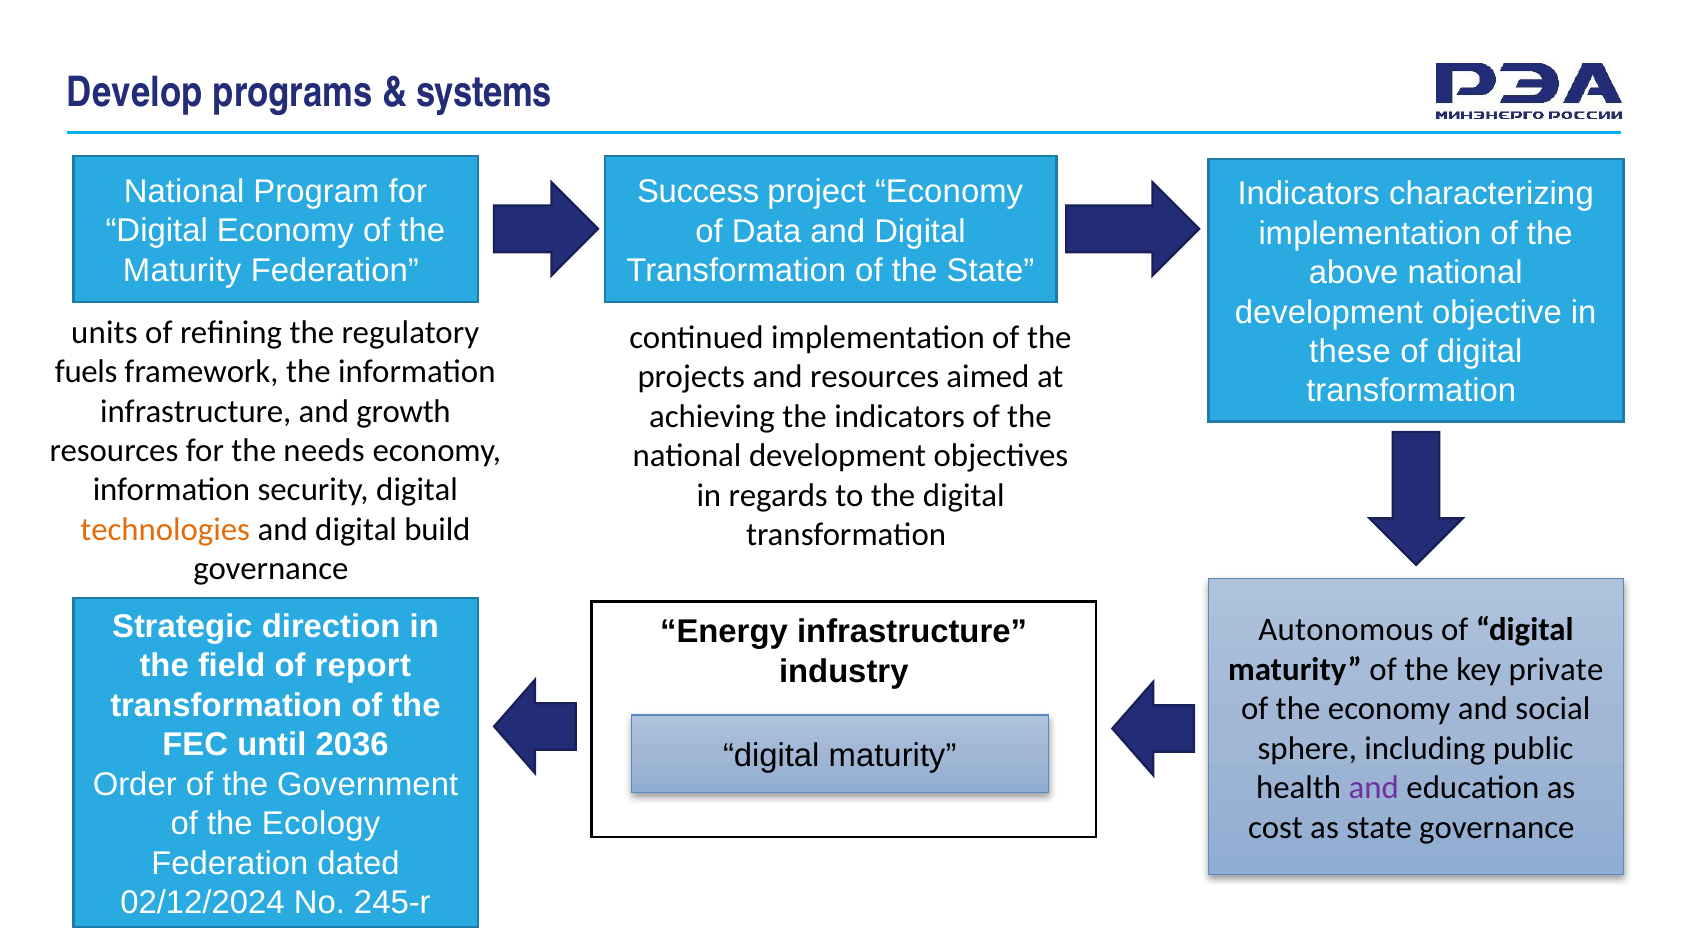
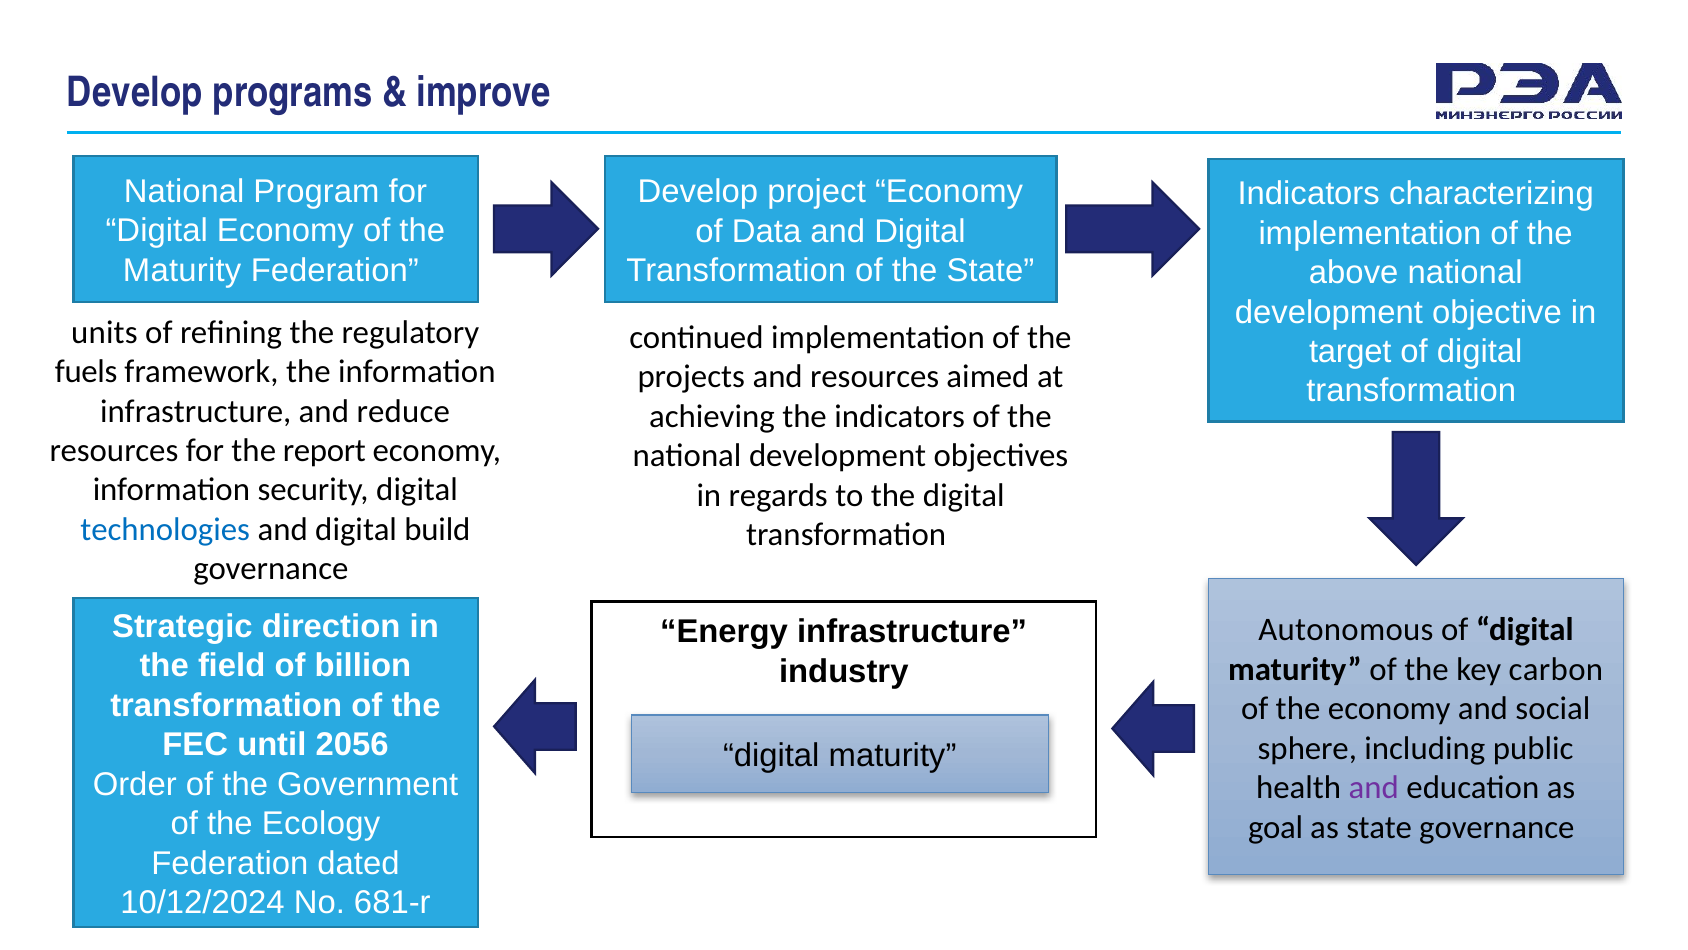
systems: systems -> improve (484, 93)
Success: Success -> Develop (698, 192)
these: these -> target (1350, 351)
growth: growth -> reduce (403, 411)
needs: needs -> report (324, 450)
technologies colour: orange -> blue (165, 529)
report: report -> billion (363, 666)
private: private -> carbon (1556, 669)
2036: 2036 -> 2056 (352, 745)
cost: cost -> goal (1276, 827)
02/12/2024: 02/12/2024 -> 10/12/2024 (202, 902)
245-r: 245-r -> 681-r (392, 902)
